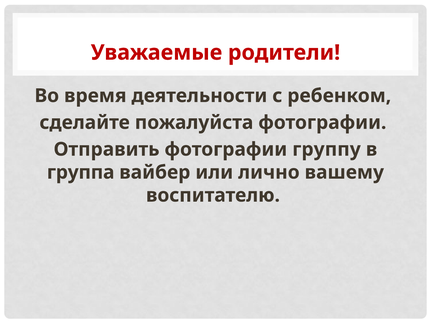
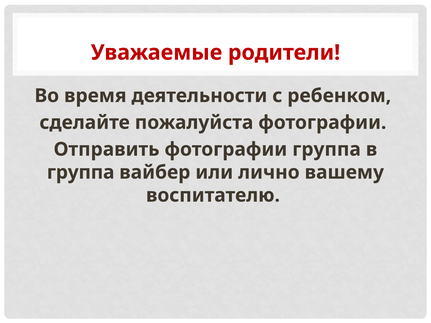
фотографии группу: группу -> группа (327, 149)
